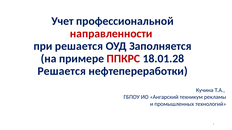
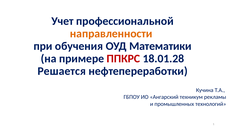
направленности colour: red -> orange (111, 34)
при решается: решается -> обучения (79, 46)
Заполняется: Заполняется -> Математики (160, 46)
